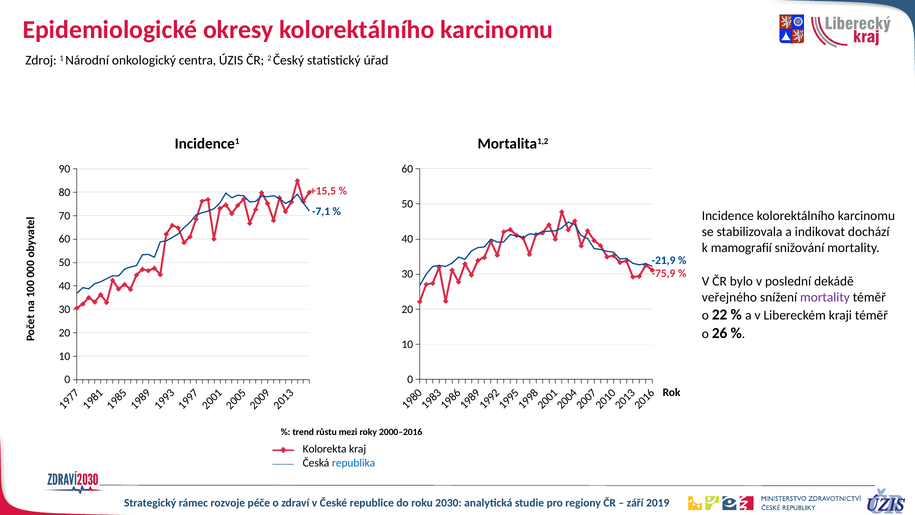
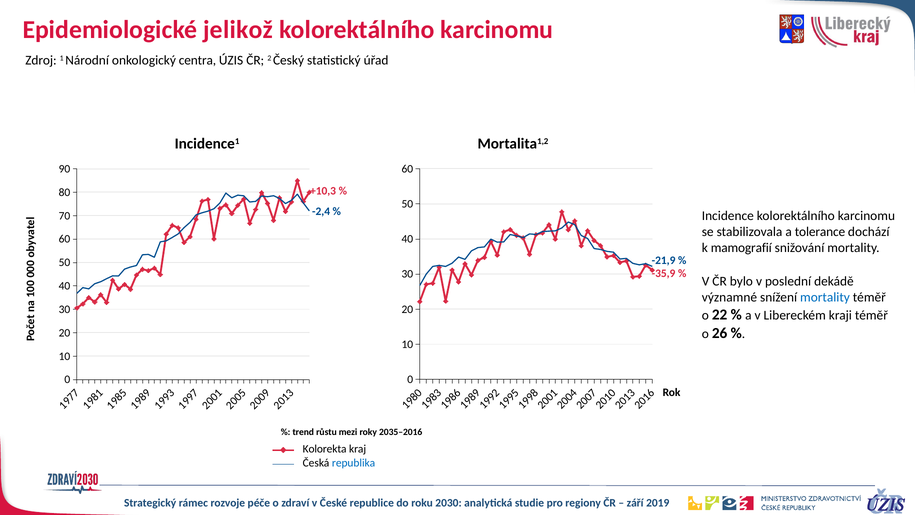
okresy: okresy -> jelikož (238, 30)
+15,5: +15,5 -> +10,3 (323, 191)
-7,1: -7,1 -> -2,4 (321, 211)
indikovat: indikovat -> tolerance (820, 232)
-75,9: -75,9 -> -35,9 (664, 273)
veřejného: veřejného -> významné (729, 297)
mortality colour: purple -> blue (825, 297)
2000–2016: 2000–2016 -> 2035–2016 (401, 432)
